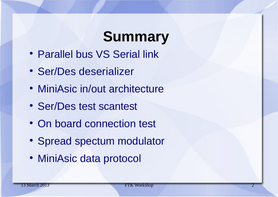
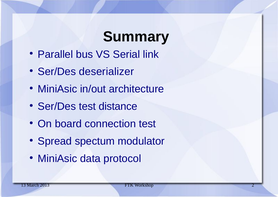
scantest: scantest -> distance (118, 106)
